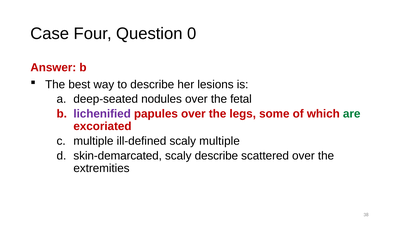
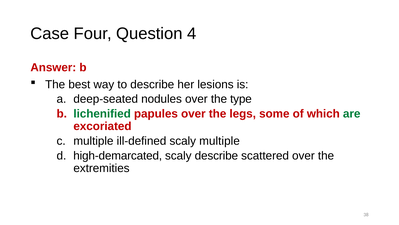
0: 0 -> 4 (192, 34)
fetal: fetal -> type (241, 99)
lichenified colour: purple -> green (102, 113)
skin-demarcated: skin-demarcated -> high-demarcated (118, 155)
